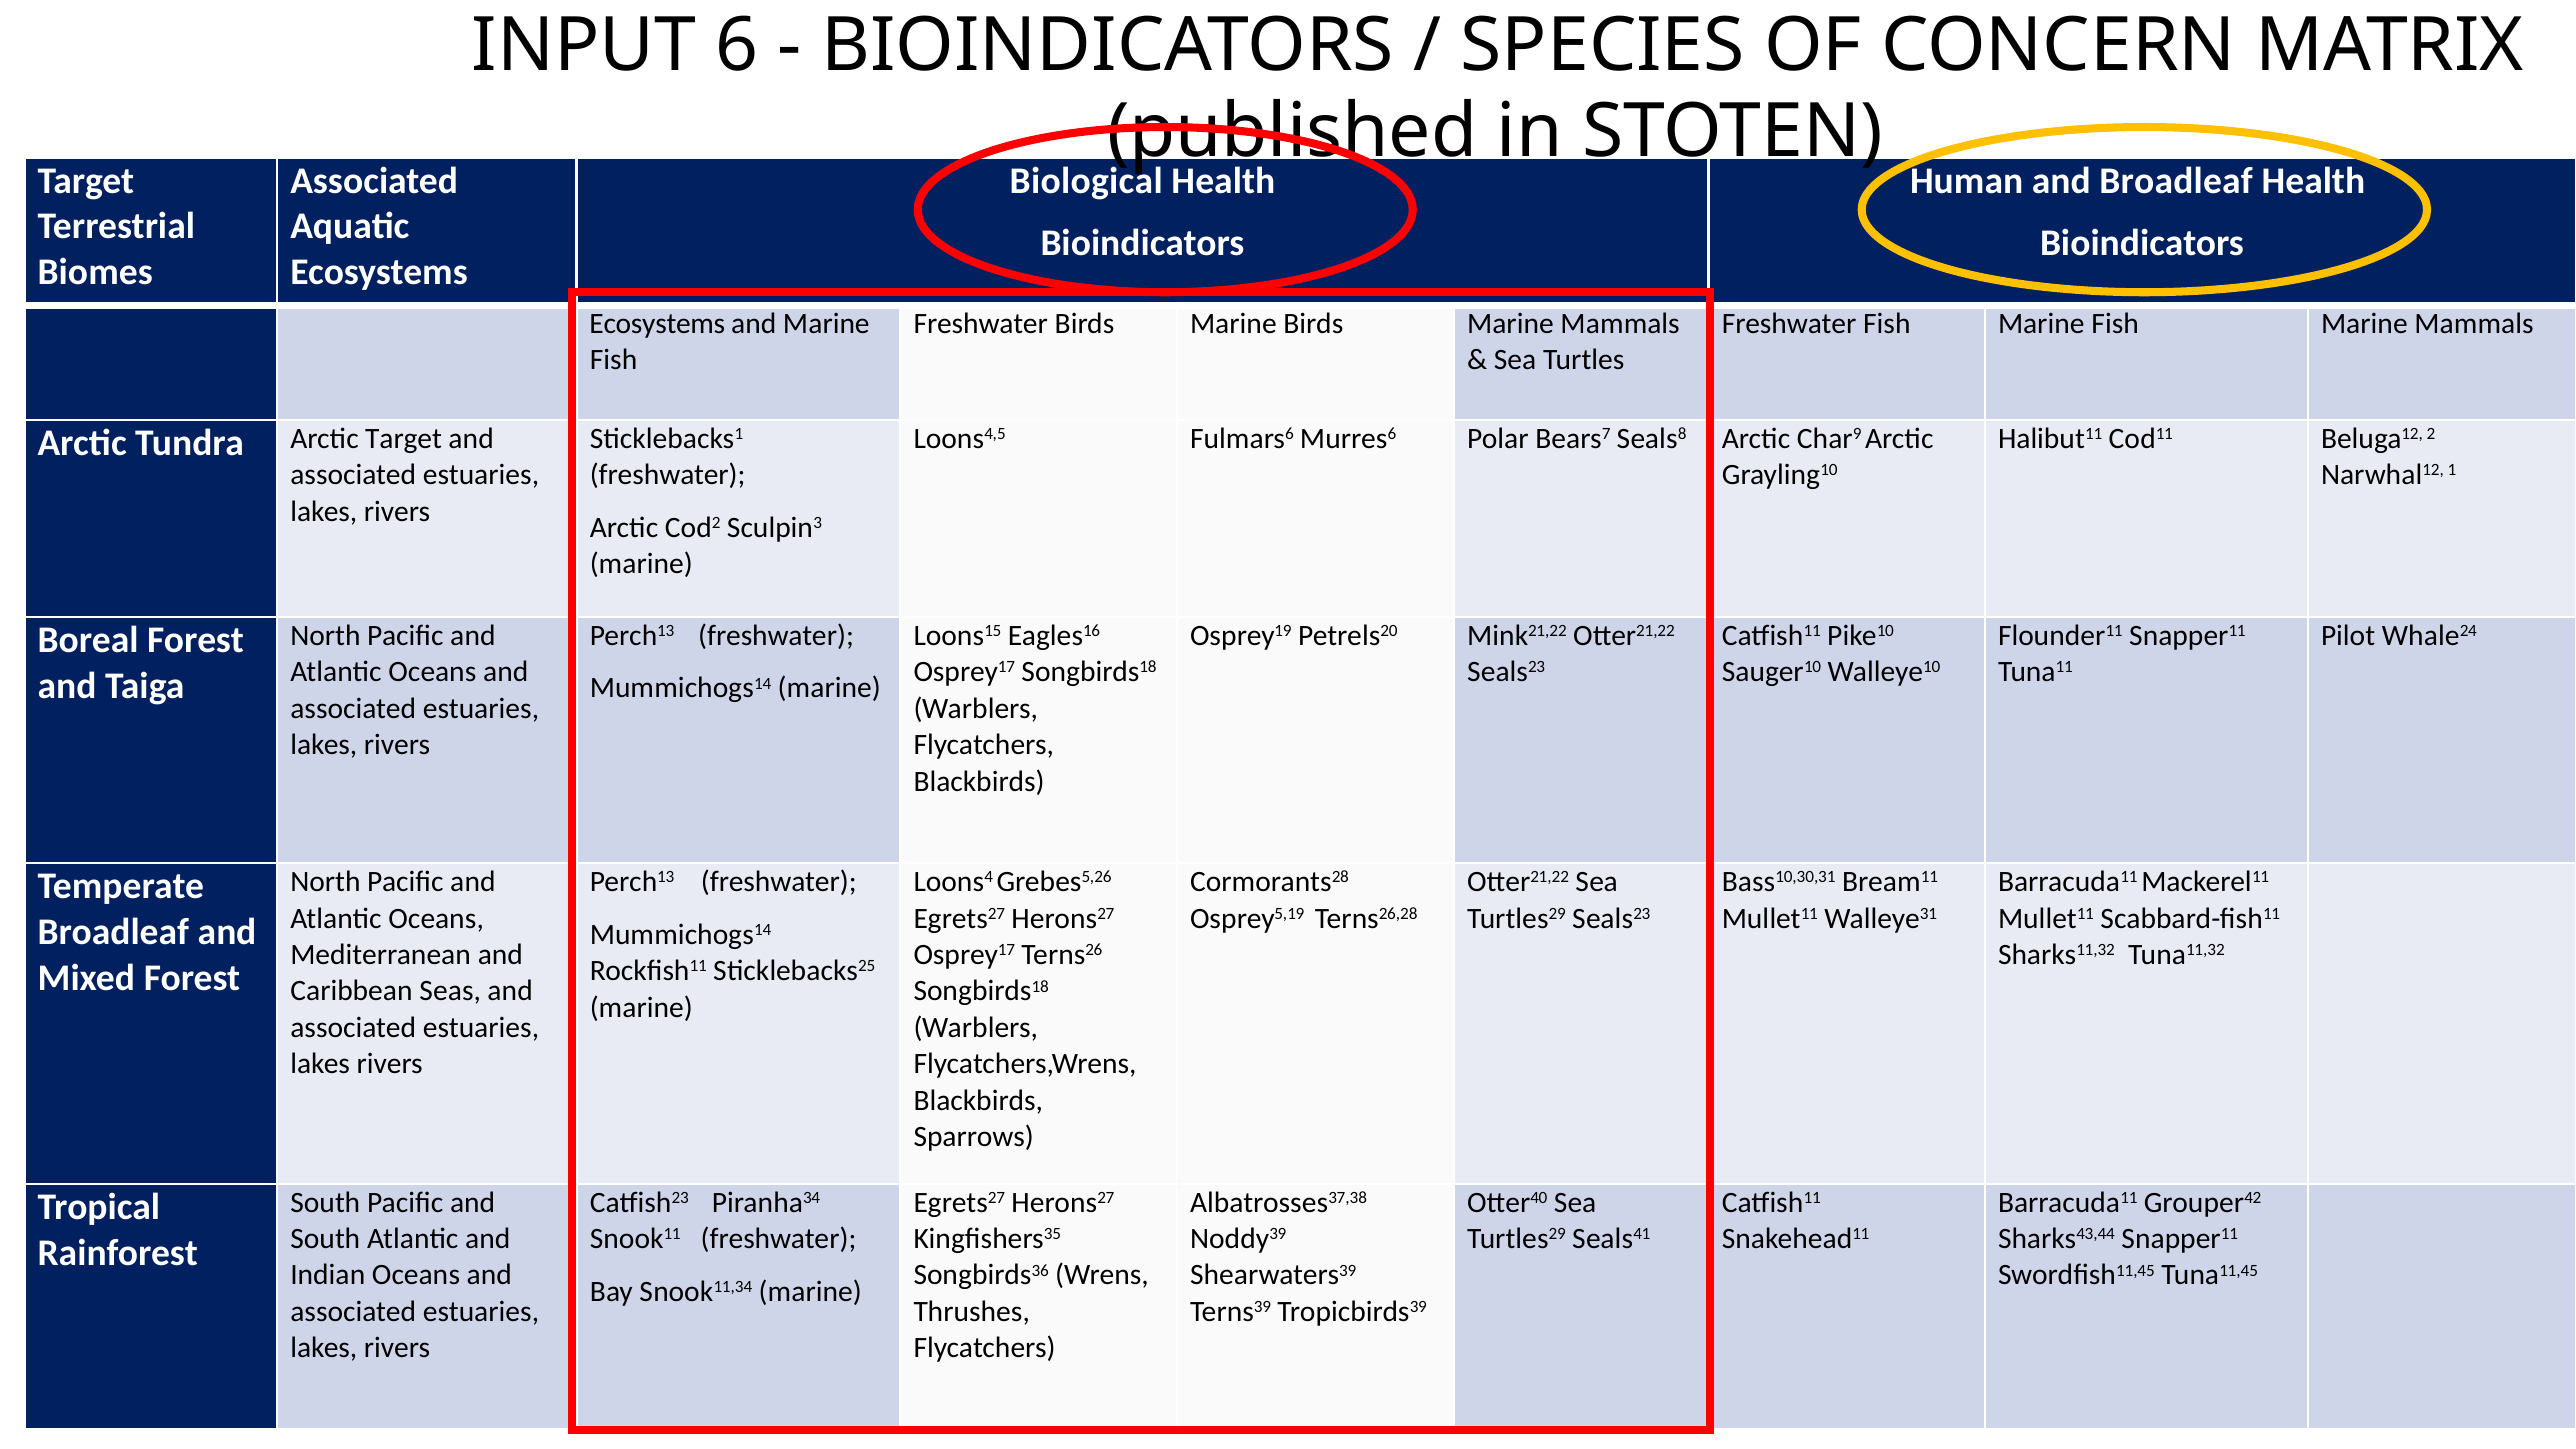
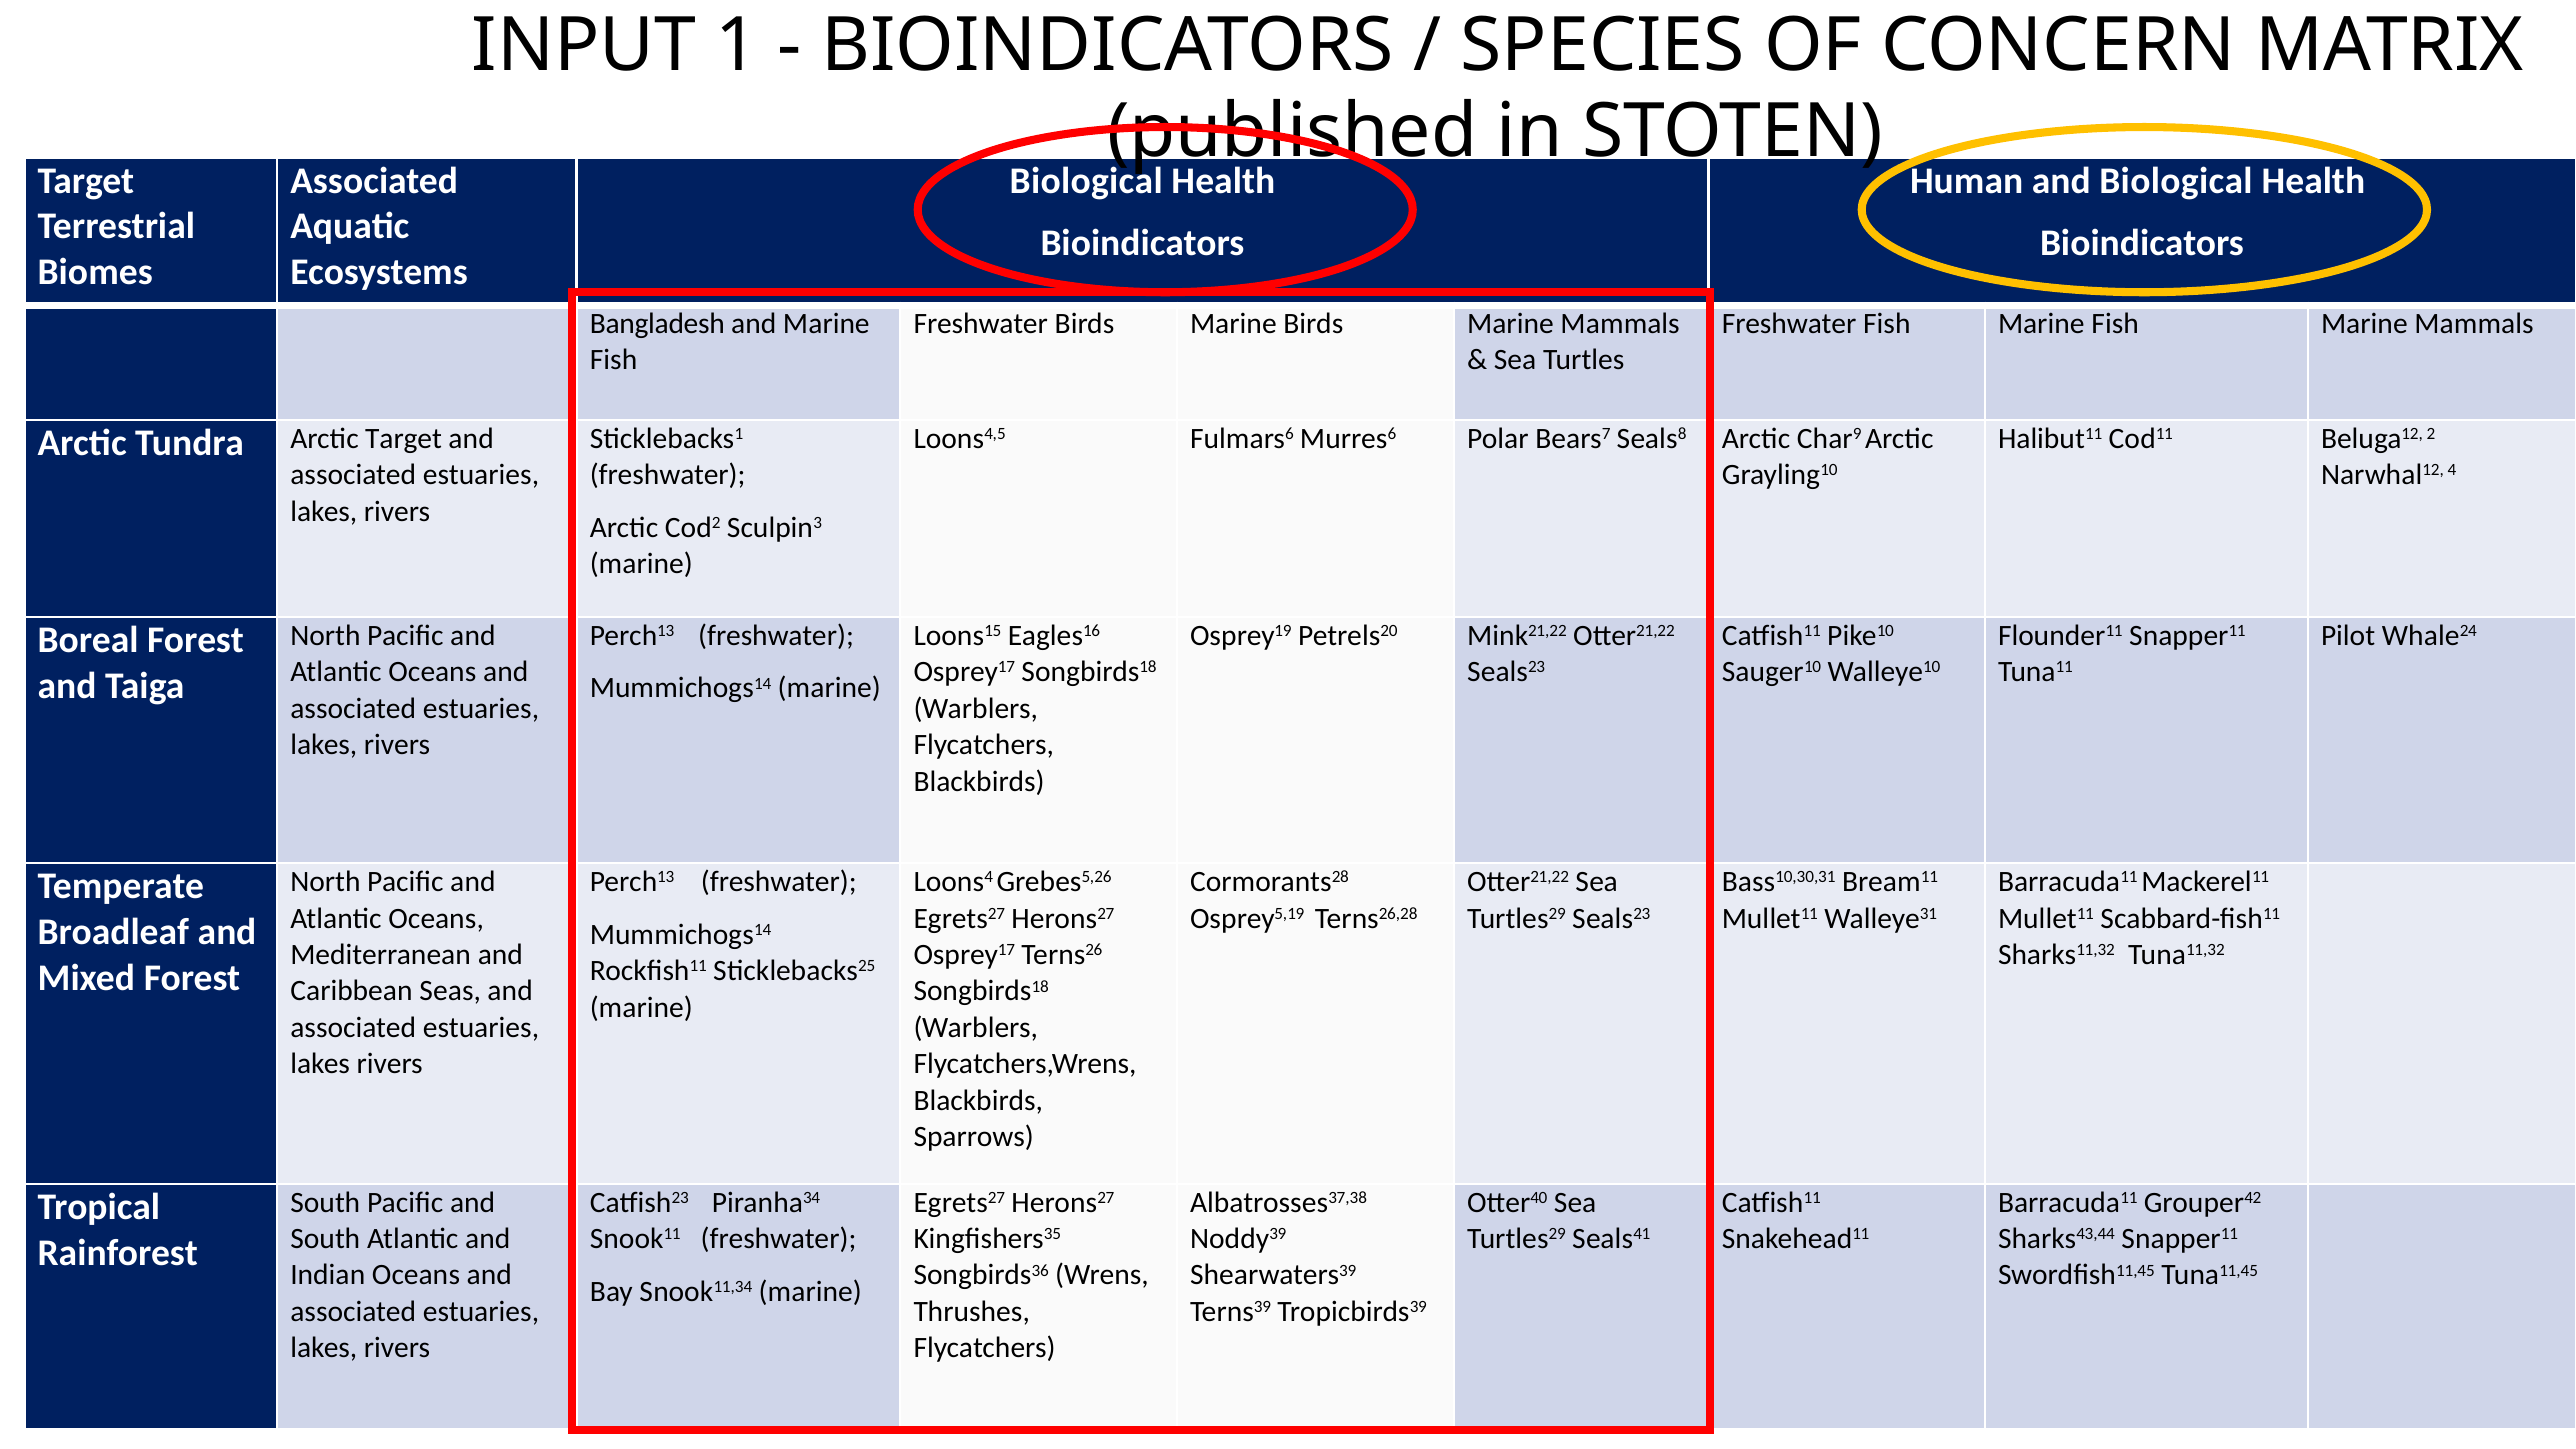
6: 6 -> 1 (737, 46)
and Broadleaf: Broadleaf -> Biological (2176, 181)
Ecosystems: Ecosystems -> Bangladesh (657, 324)
1: 1 -> 4 (2452, 470)
